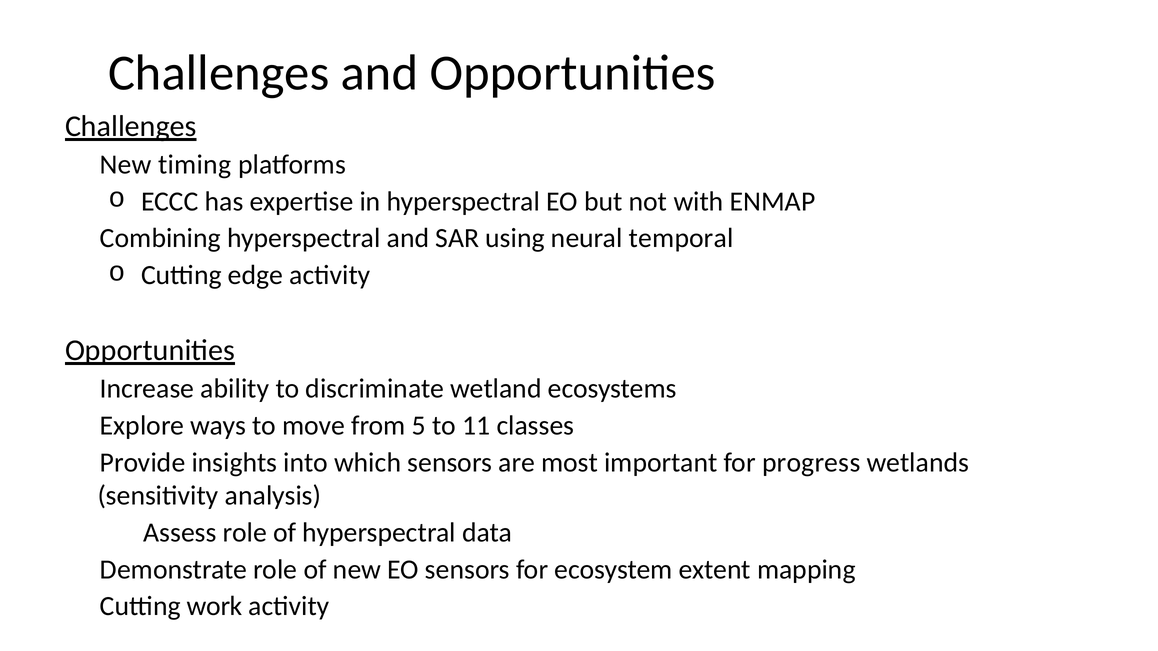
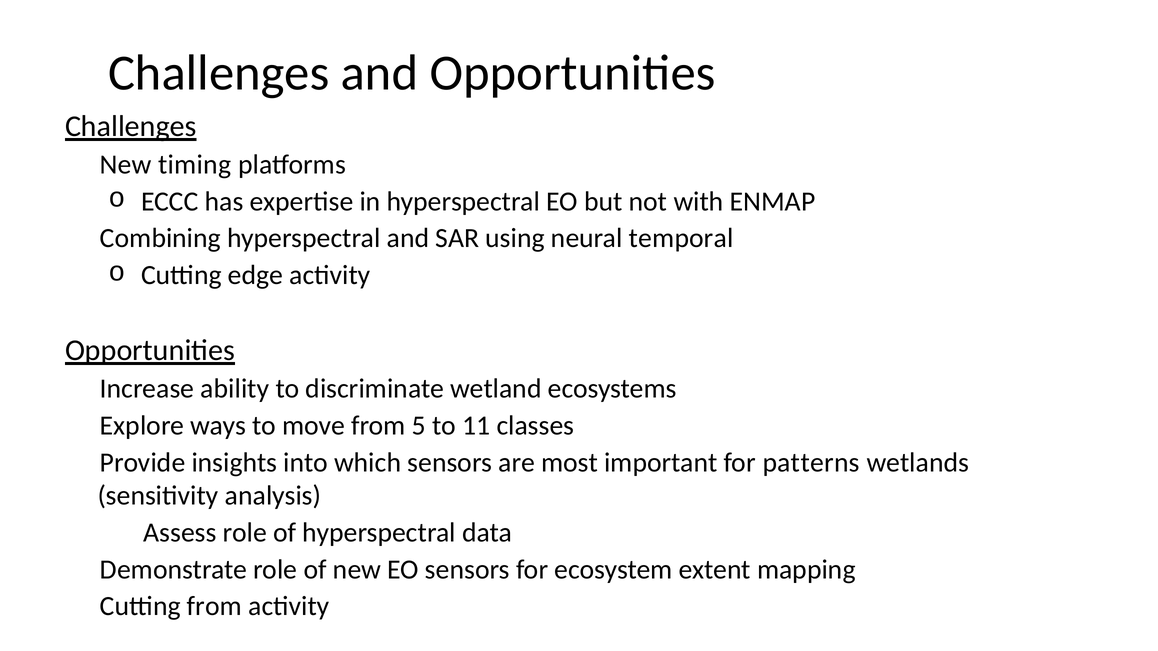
progress: progress -> patterns (811, 463)
work: work -> from (214, 607)
